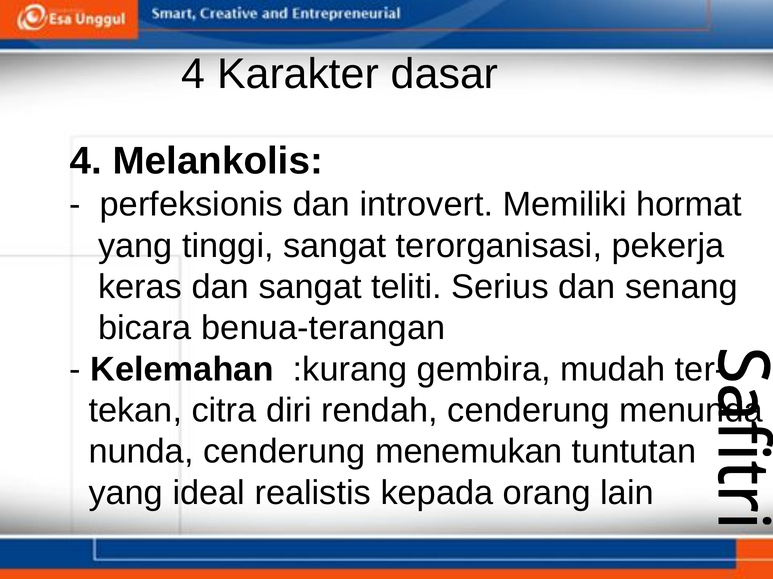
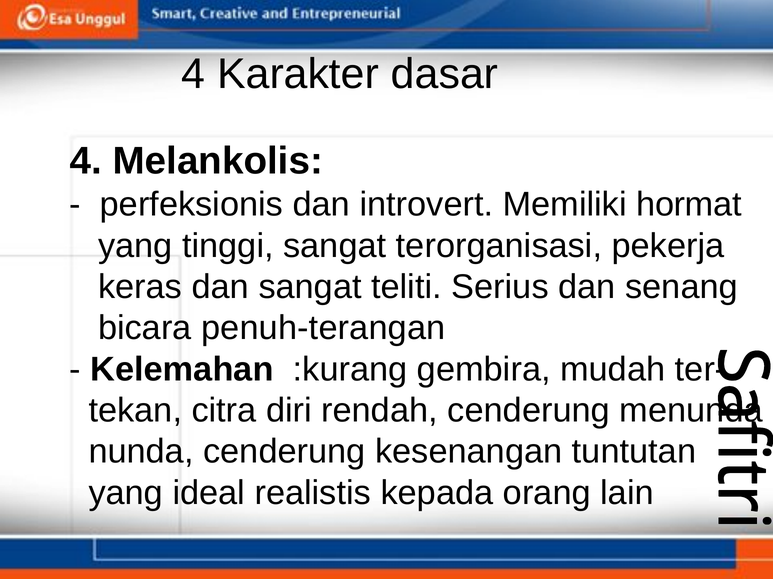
benua-terangan: benua-terangan -> penuh-terangan (323, 329)
menemukan: menemukan -> kesenangan (469, 452)
